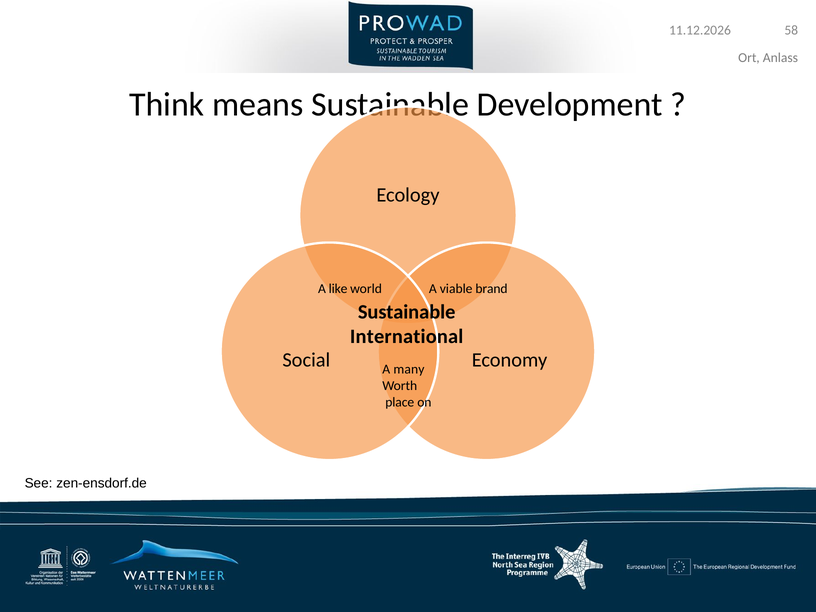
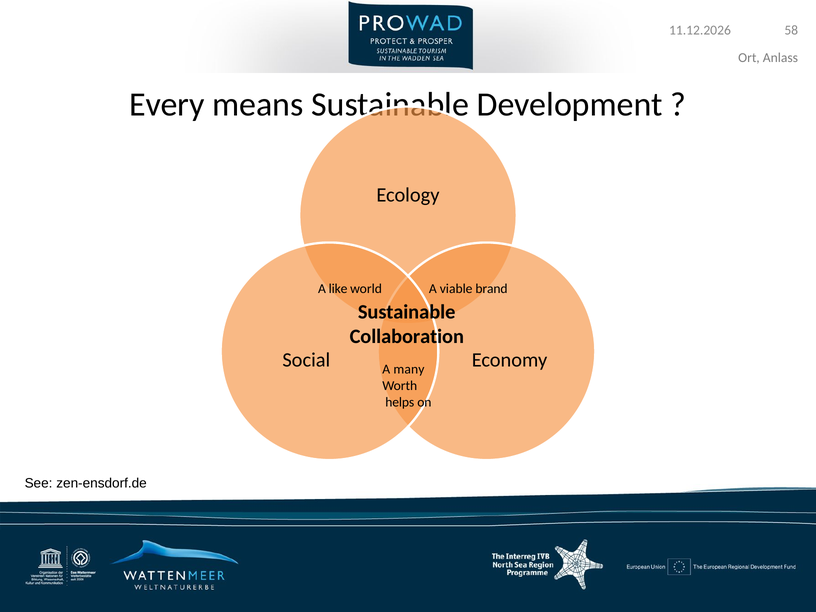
Think: Think -> Every (167, 104)
International: International -> Collaboration (407, 337)
place: place -> helps (400, 402)
